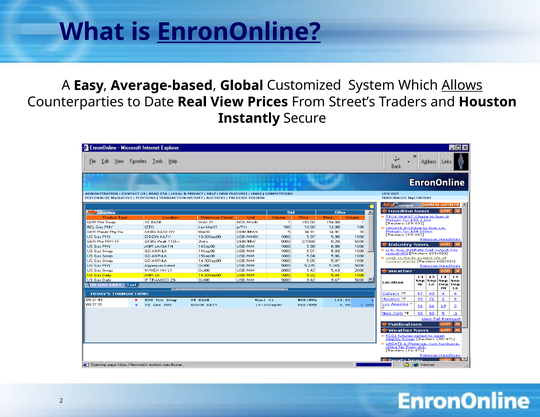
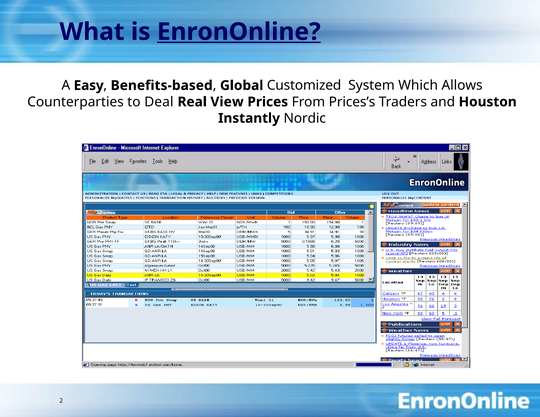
Average-based: Average-based -> Benefits-based (162, 86)
Allows underline: present -> none (462, 86)
Date: Date -> Deal (159, 102)
Street’s: Street’s -> Prices’s (352, 102)
Secure: Secure -> Nordic (305, 118)
